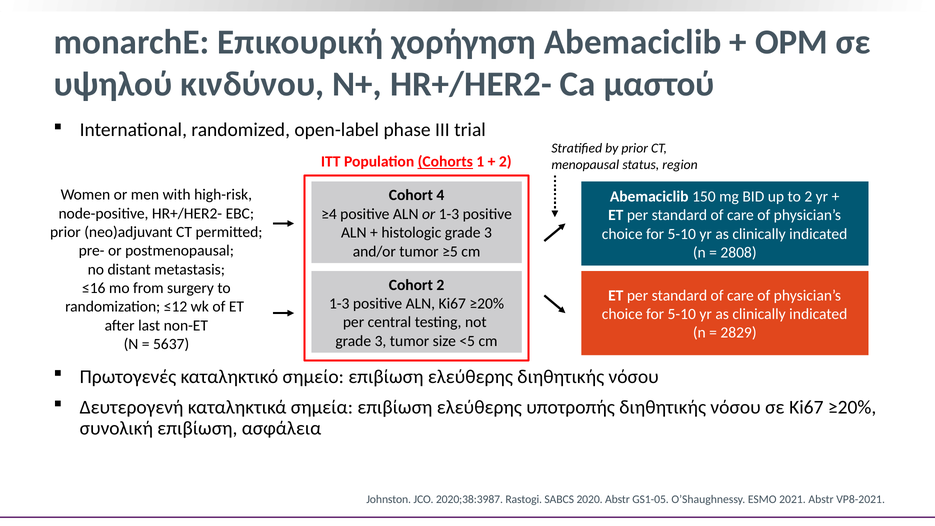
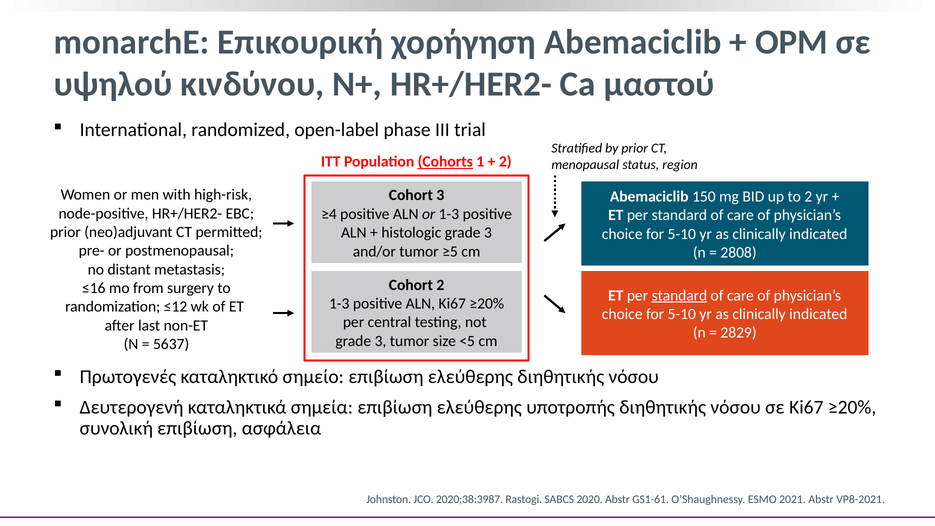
Cohort 4: 4 -> 3 (440, 195)
standard underline: none -> present (679, 295)
GS1-05: GS1-05 -> GS1-61 (651, 499)
